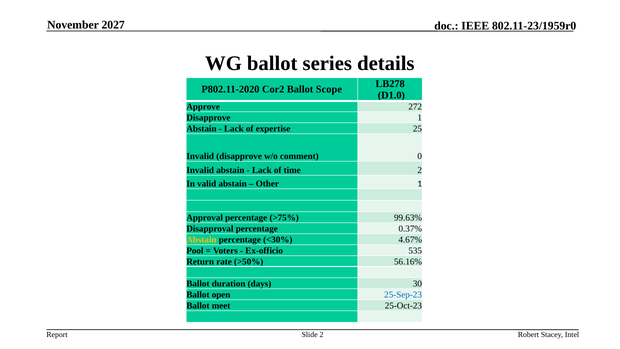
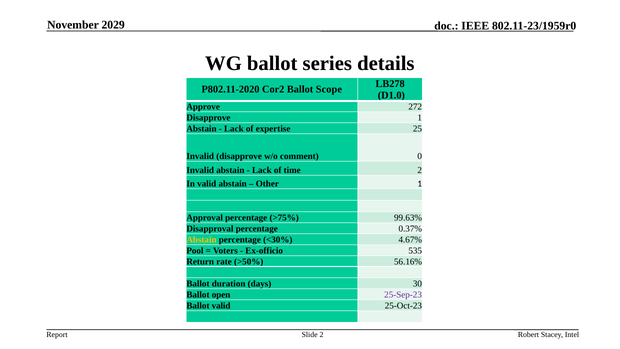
2027: 2027 -> 2029 (113, 25)
25-Sep-23 colour: blue -> purple (403, 295)
Ballot meet: meet -> valid (221, 306)
